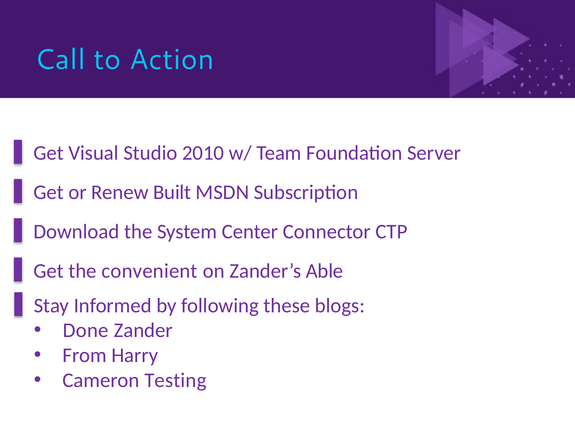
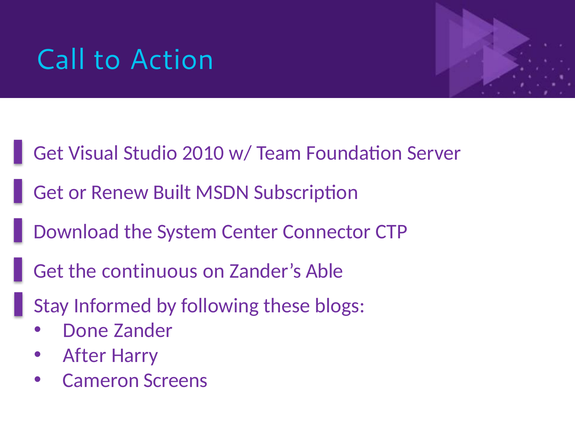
convenient: convenient -> continuous (150, 270)
From: From -> After (85, 355)
Testing: Testing -> Screens (176, 380)
